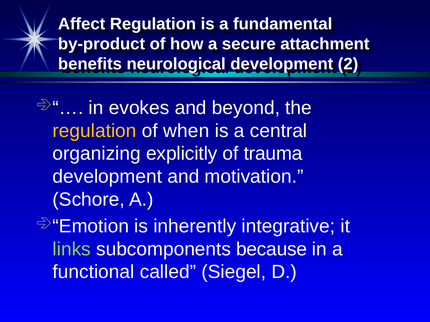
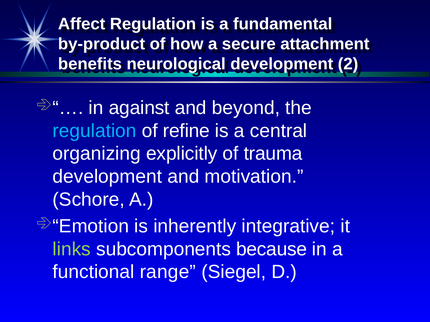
evokes: evokes -> against (139, 108)
regulation colour: yellow -> light blue (95, 131)
when: when -> refine (186, 131)
called: called -> range (168, 272)
